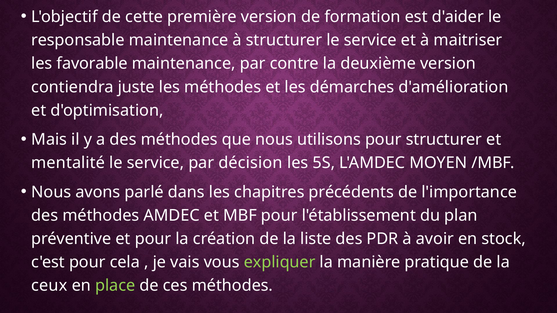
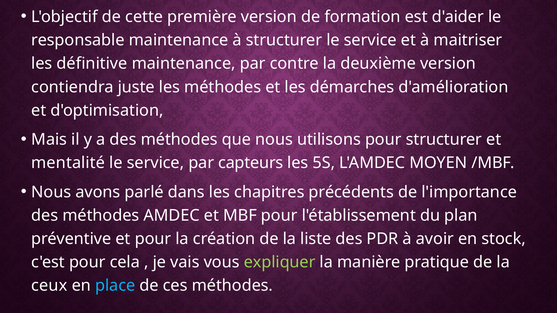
favorable: favorable -> définitive (92, 64)
décision: décision -> capteurs (251, 163)
place colour: light green -> light blue (115, 286)
